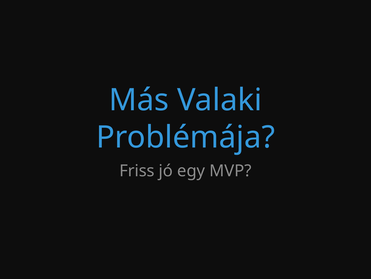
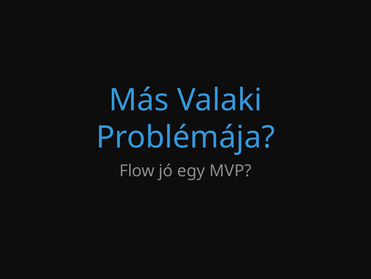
Friss: Friss -> Flow (137, 171)
